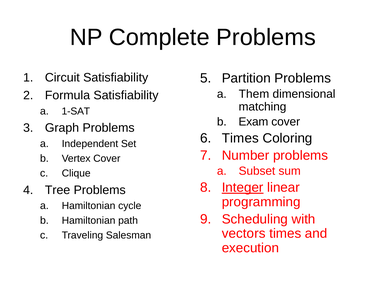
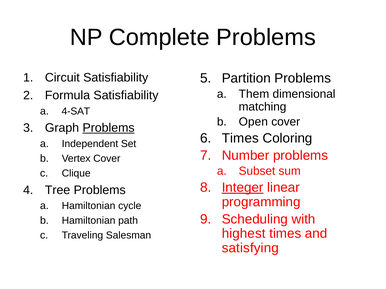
1-SAT: 1-SAT -> 4-SAT (76, 111)
Exam: Exam -> Open (253, 122)
Problems underline: none -> present (109, 128)
vectors: vectors -> highest (244, 234)
execution: execution -> satisfying (250, 248)
